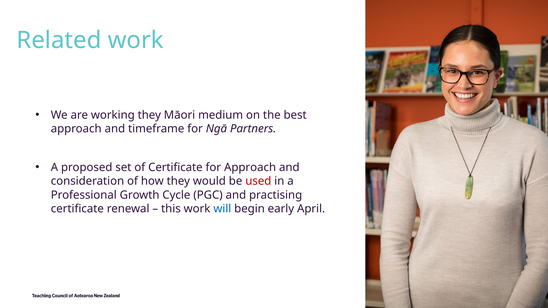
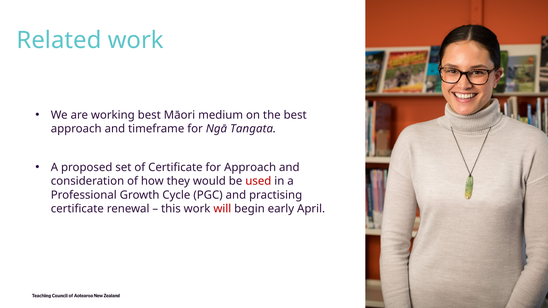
working they: they -> best (149, 115)
Partners: Partners -> Tangata (253, 129)
will colour: blue -> red (222, 209)
